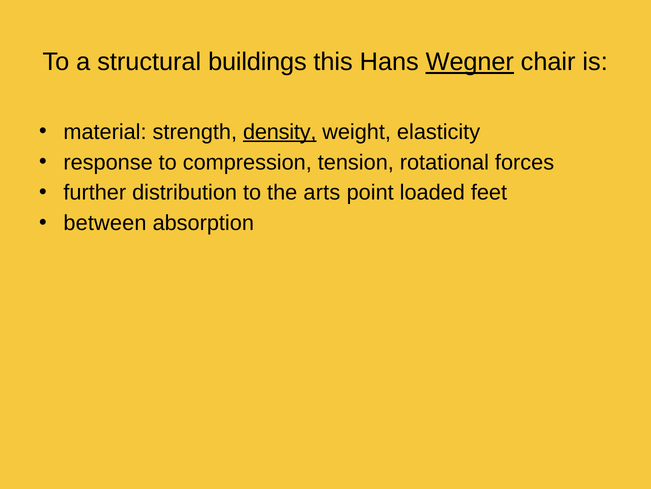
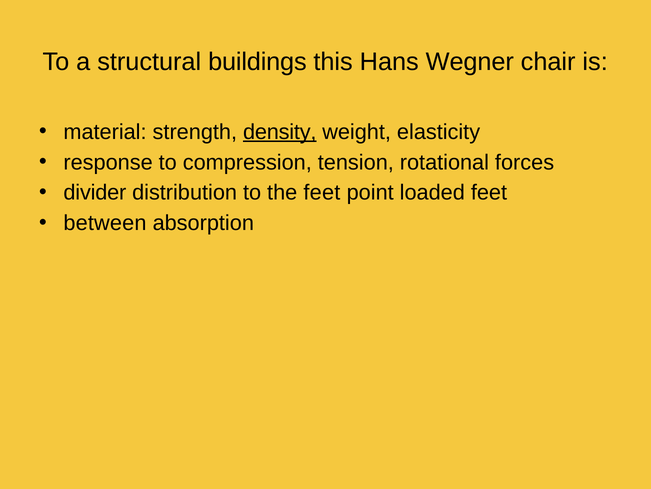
Wegner underline: present -> none (470, 62)
further: further -> divider (95, 192)
the arts: arts -> feet (322, 192)
